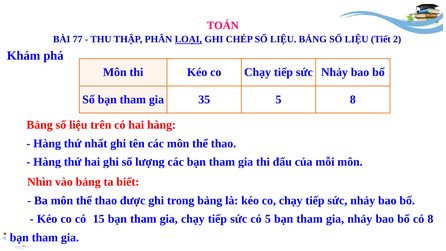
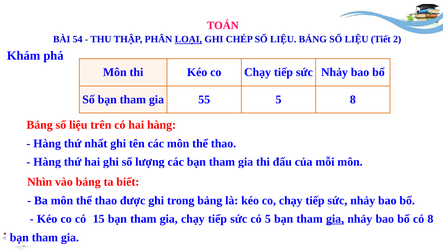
77: 77 -> 54 (78, 39)
35: 35 -> 55 (204, 99)
gia underline: none -> present (335, 219)
